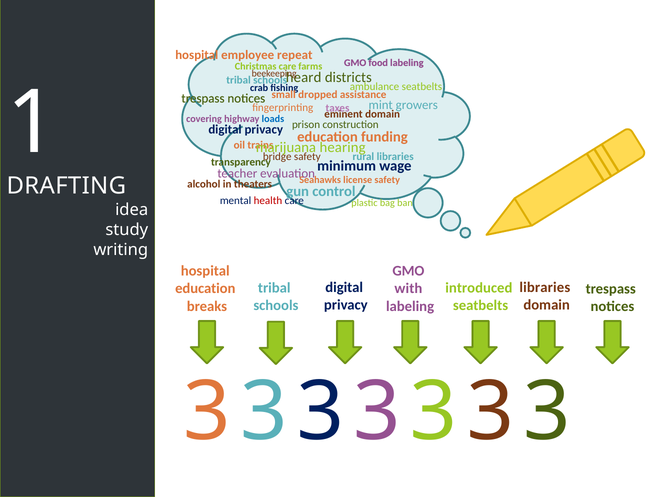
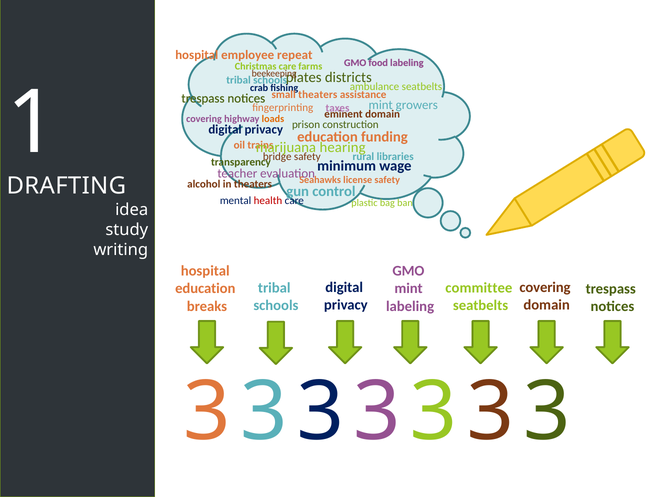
heard: heard -> plates (304, 78)
small dropped: dropped -> theaters (318, 95)
loads colour: blue -> orange (273, 119)
libraries: libraries -> covering (545, 287)
introduced: introduced -> committee (479, 288)
with: with -> mint (409, 289)
